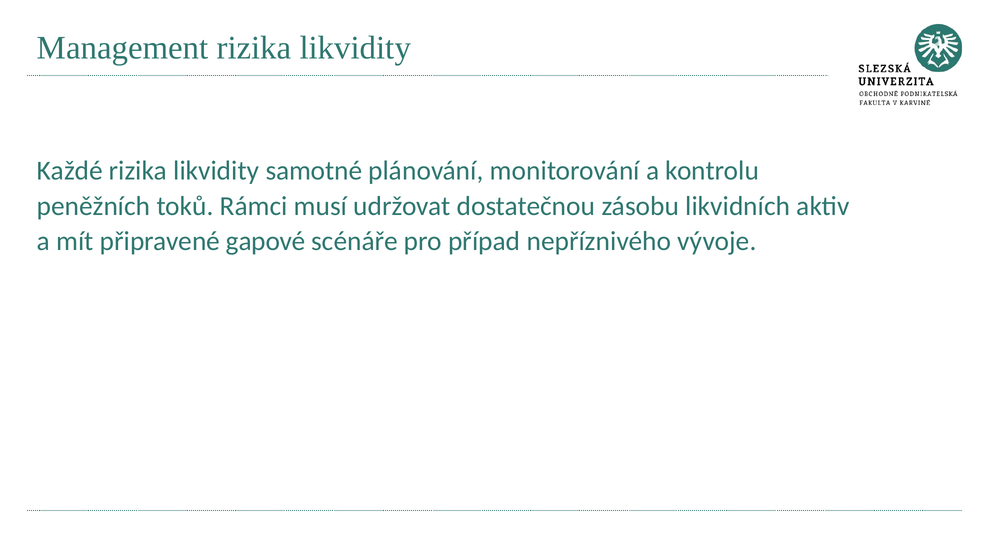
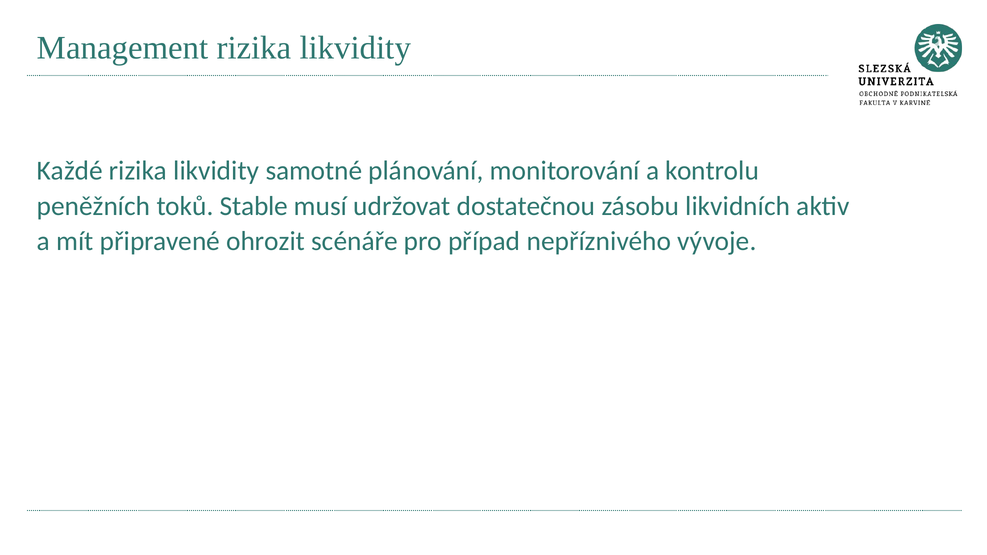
Rámci: Rámci -> Stable (254, 206)
gapové: gapové -> ohrozit (266, 241)
